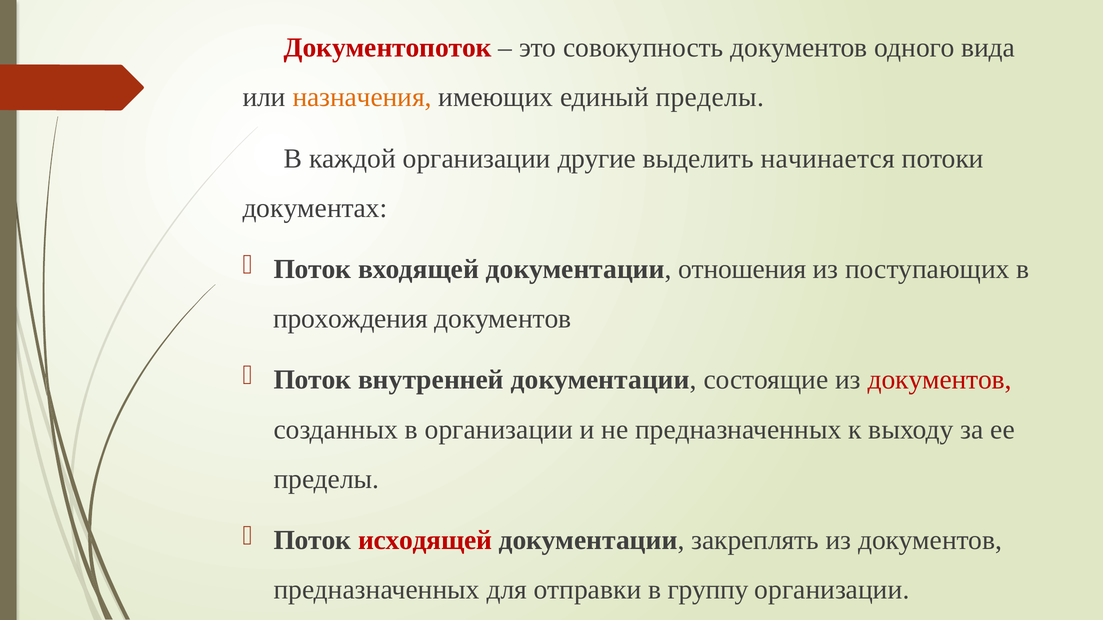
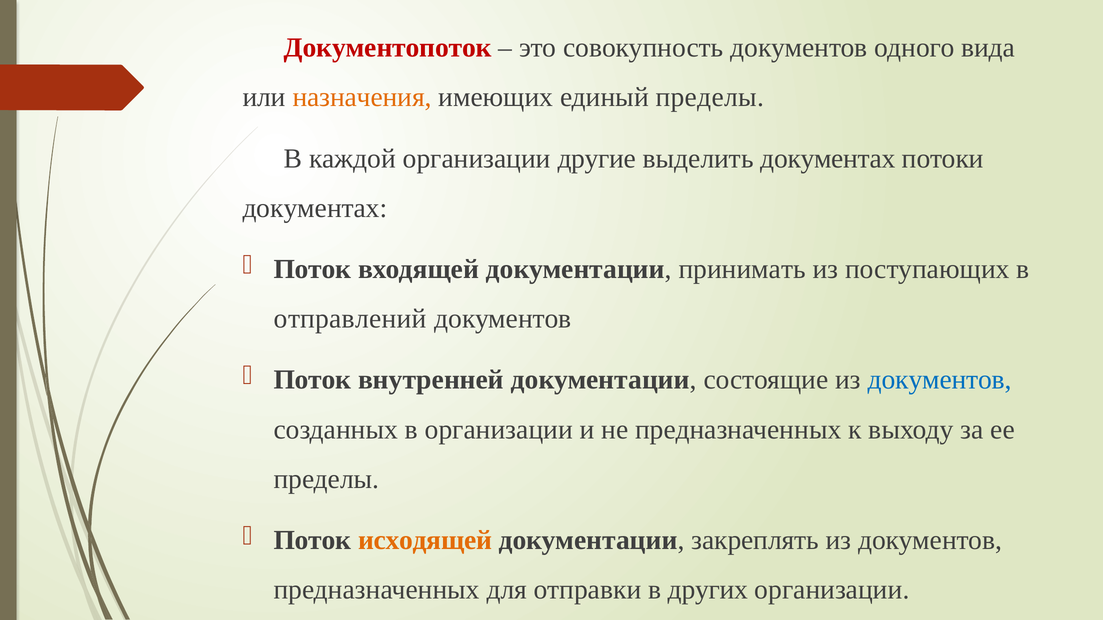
выделить начинается: начинается -> документах (828, 159)
отношения: отношения -> принимать (742, 269)
прохождения: прохождения -> отправлений (350, 319)
документов colour: red -> blue (940, 380)
исходящей colour: red -> orange (425, 541)
группу: группу -> других (708, 590)
